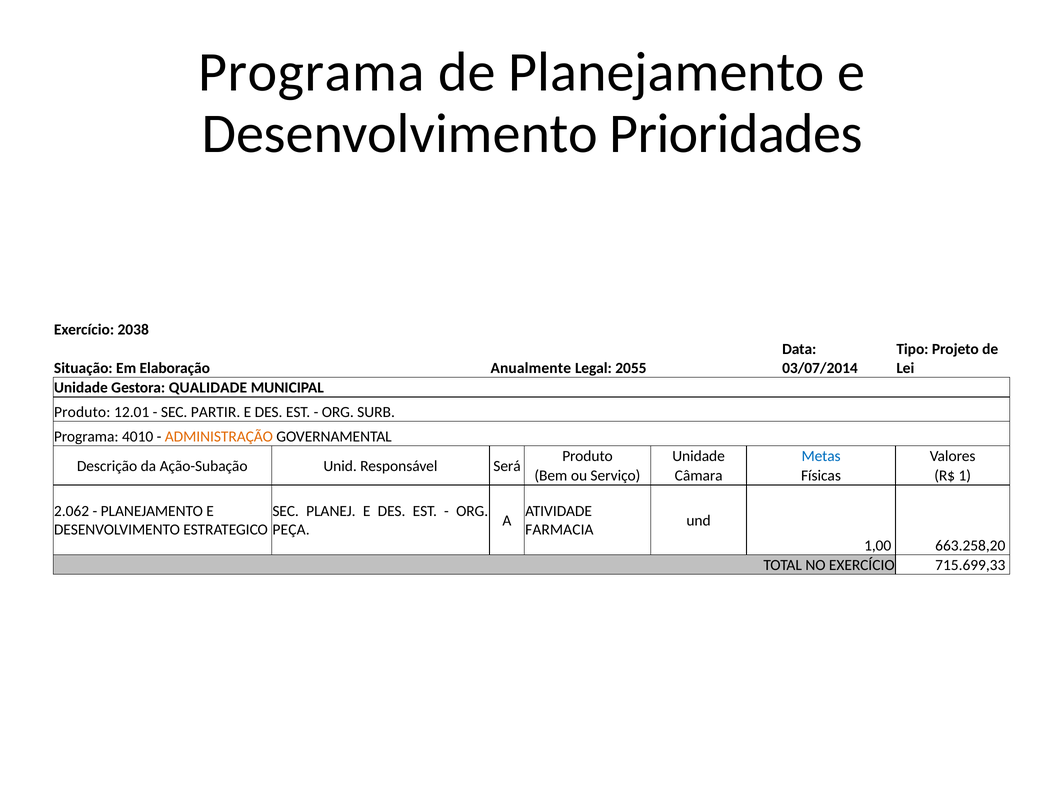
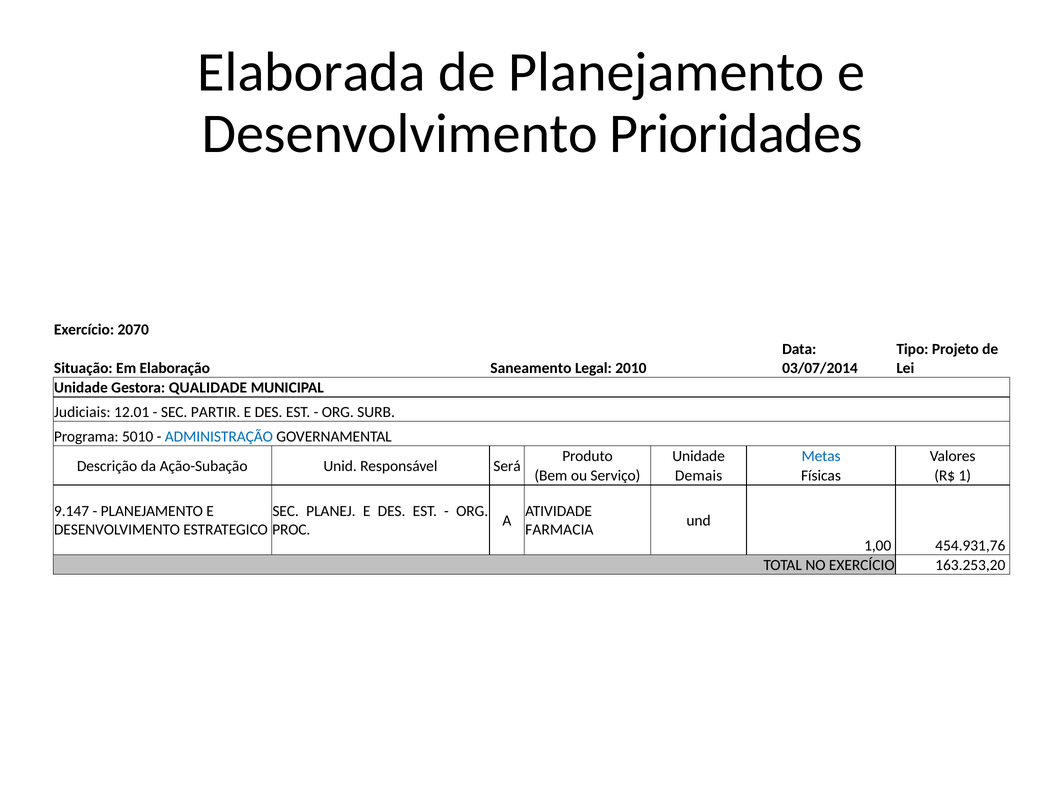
Programa: Programa -> Elaborada (312, 72)
2038: 2038 -> 2070 (133, 330)
Anualmente: Anualmente -> Saneamento (531, 368)
2055: 2055 -> 2010 (631, 368)
Produto: Produto -> Judiciais (82, 412)
4010: 4010 -> 5010 (138, 437)
ADMINISTRAÇÃO colour: orange -> blue (219, 437)
Câmara: Câmara -> Demais (699, 476)
2.062: 2.062 -> 9.147 (72, 511)
PEÇA: PEÇA -> PROC (291, 530)
663.258,20: 663.258,20 -> 454.931,76 (970, 546)
715.699,33: 715.699,33 -> 163.253,20 (970, 565)
